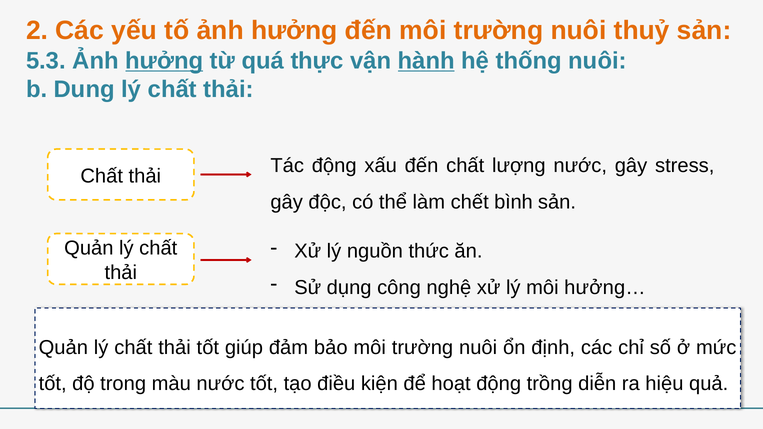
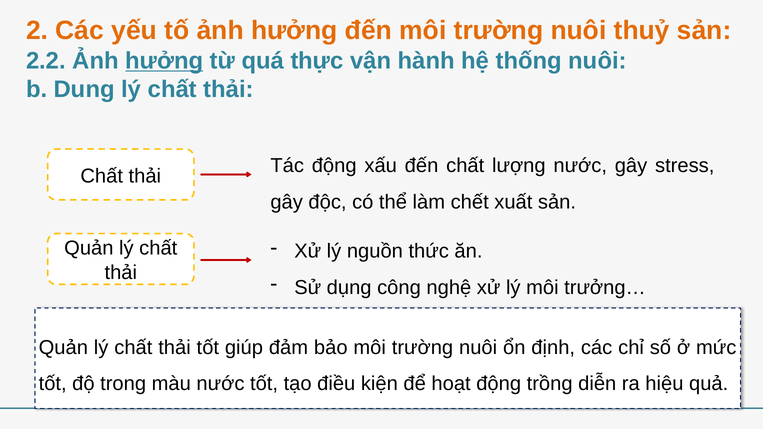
5.3: 5.3 -> 2.2 (46, 61)
hành underline: present -> none (426, 61)
bình: bình -> xuất (513, 202)
hưởng…: hưởng… -> trưởng… (605, 288)
